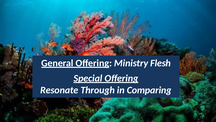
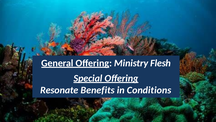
Through: Through -> Benefits (98, 90)
Comparing: Comparing -> Conditions (149, 90)
